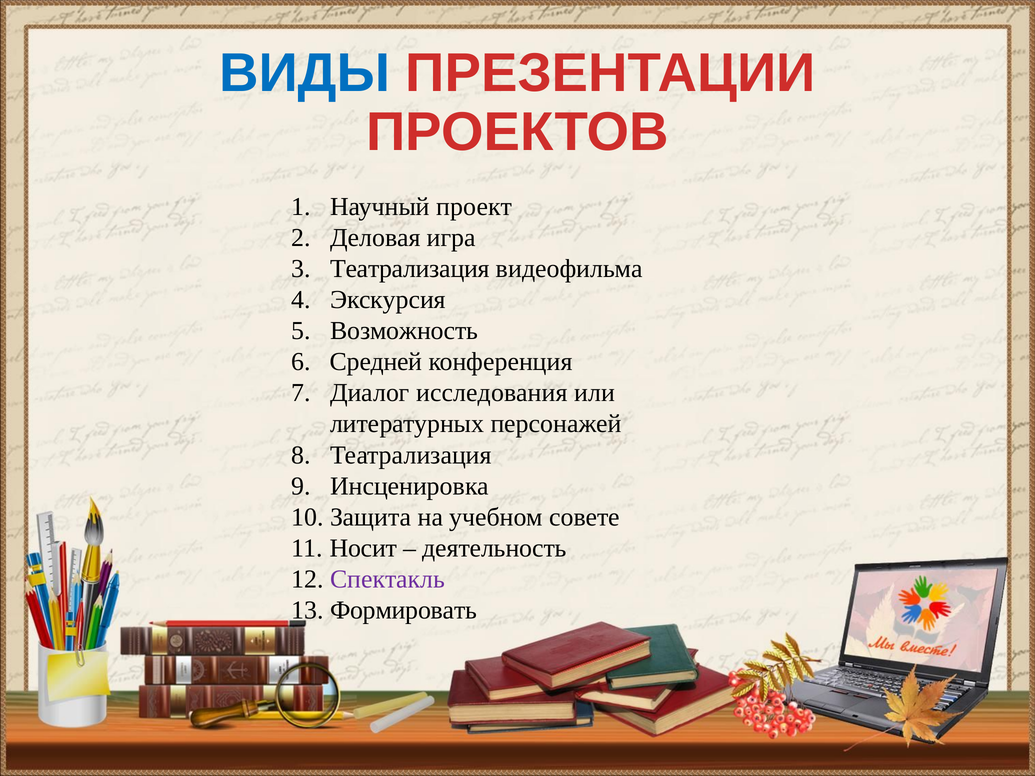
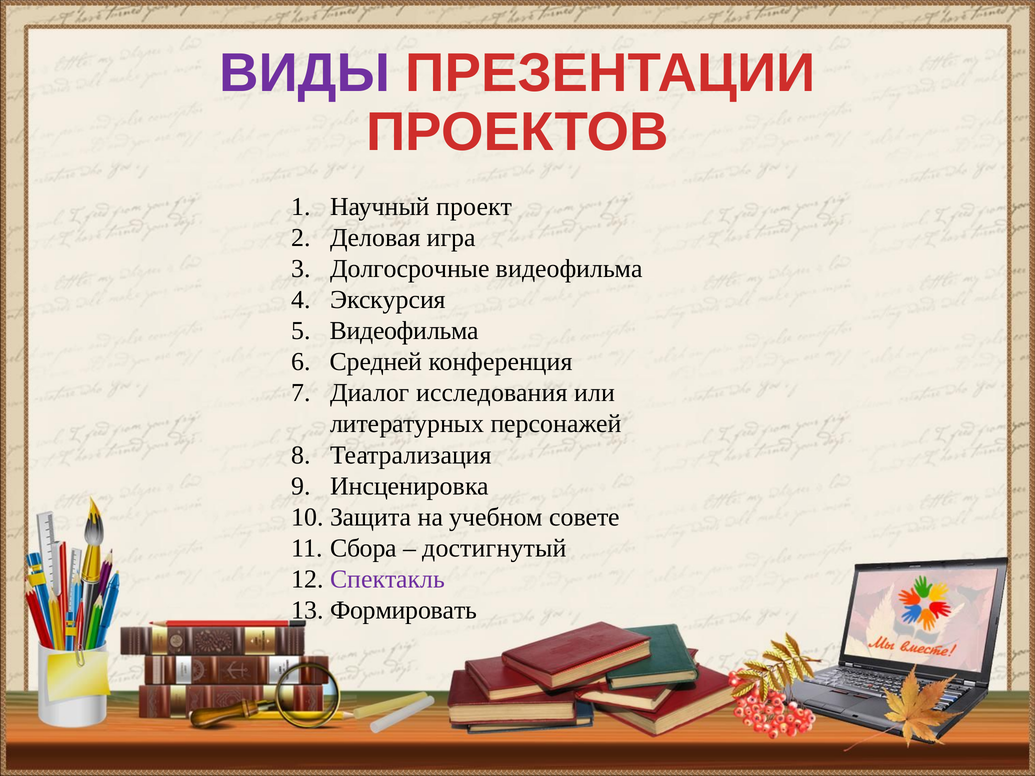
ВИДЫ colour: blue -> purple (305, 73)
Театрализация: Театрализация -> Долгосрочные (410, 269)
Возможность: Возможность -> Видеофильма (404, 331)
Носит: Носит -> Сбора (363, 548)
деятельность: деятельность -> достигнутый (494, 548)
